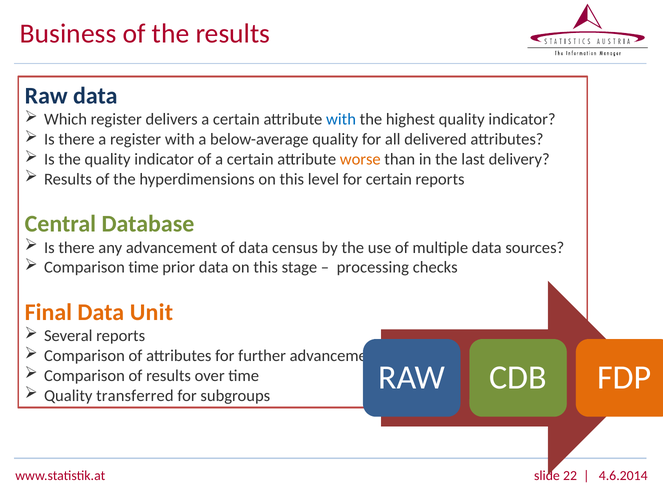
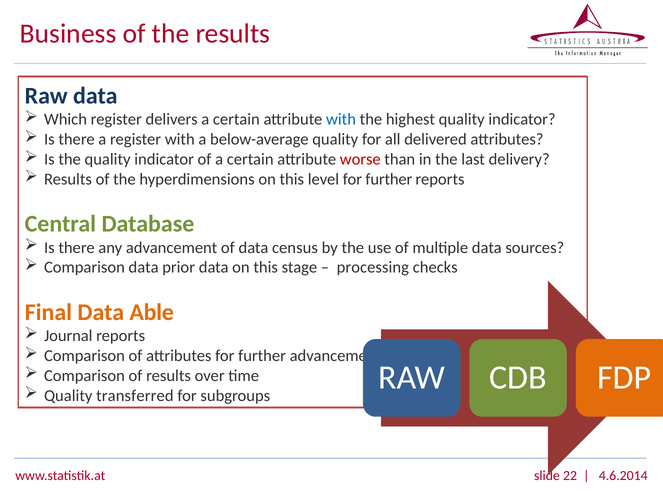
worse colour: orange -> red (360, 159)
level for certain: certain -> further (389, 179)
Comparison time: time -> data (144, 268)
Unit: Unit -> Able (152, 312)
Several: Several -> Journal (68, 336)
